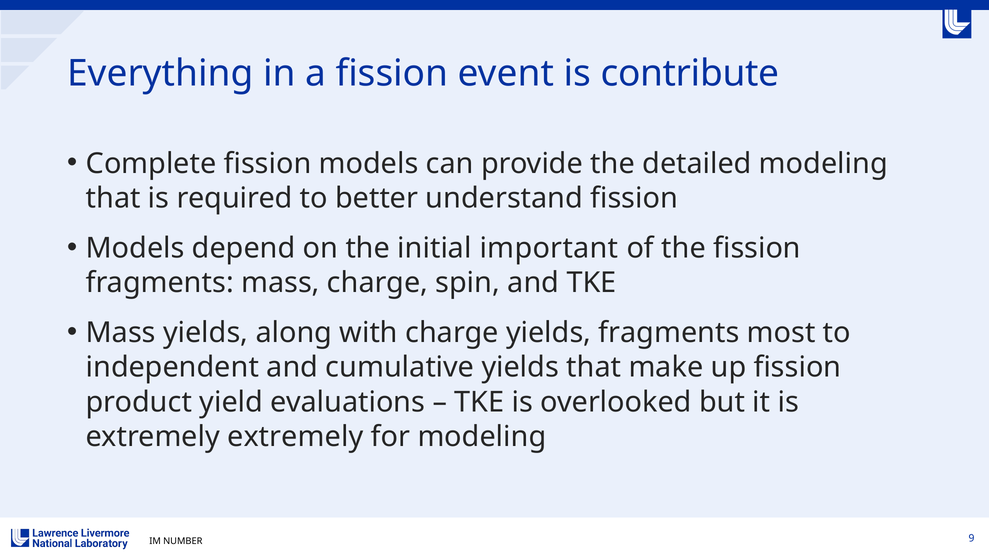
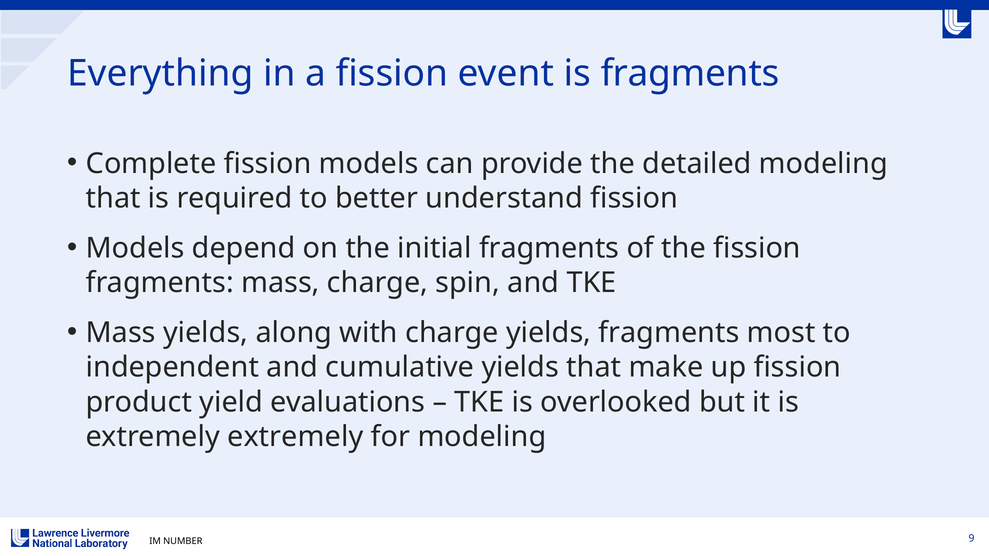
is contribute: contribute -> fragments (690, 73)
initial important: important -> fragments (549, 248)
